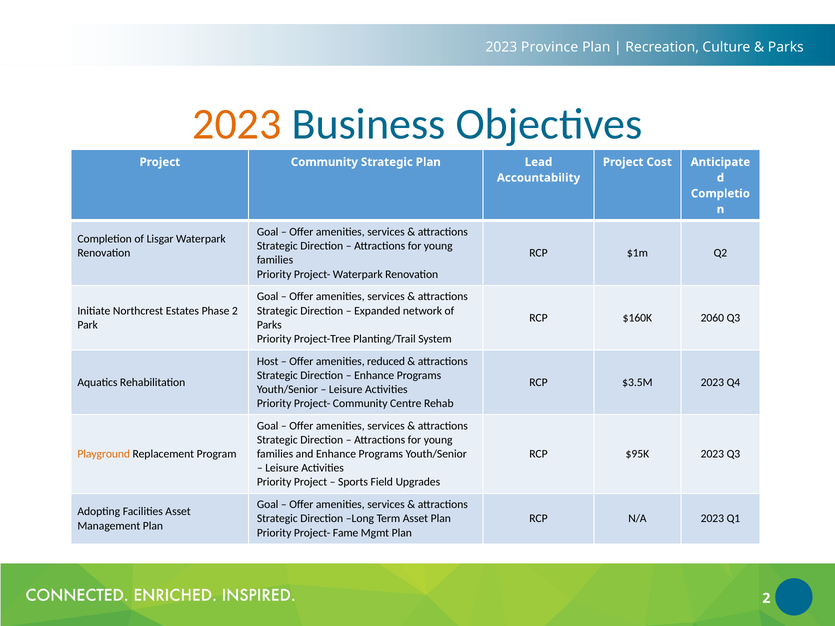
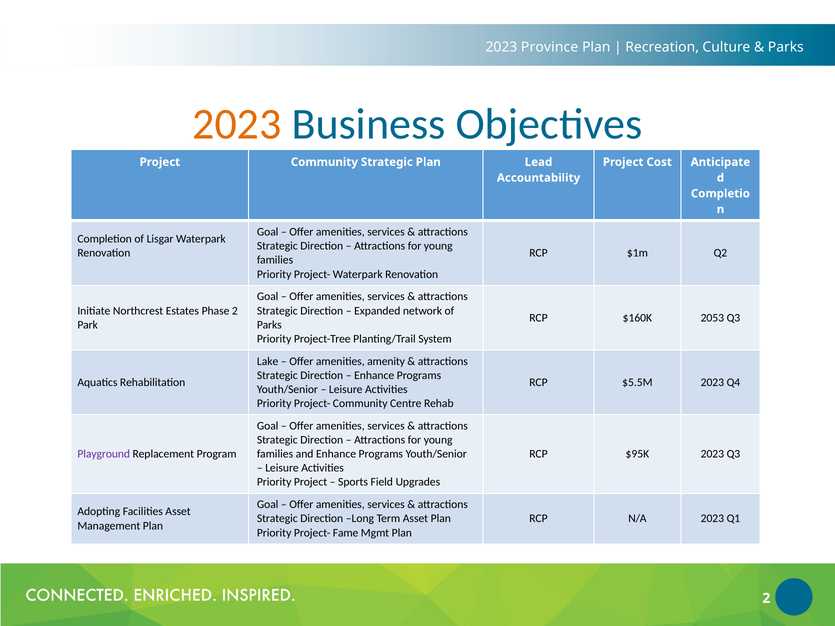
2060: 2060 -> 2053 (712, 318)
Host: Host -> Lake (268, 361)
reduced: reduced -> amenity (386, 361)
$3.5M: $3.5M -> $5.5M (637, 383)
Playground colour: orange -> purple (104, 454)
